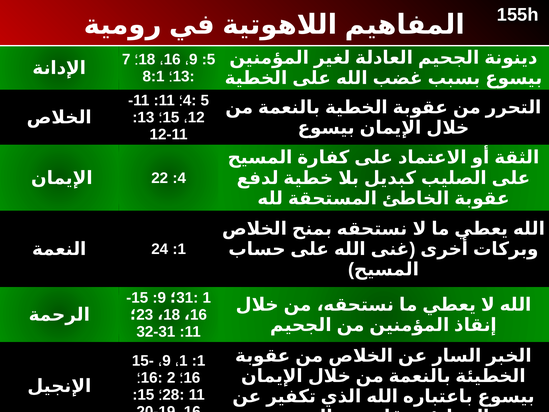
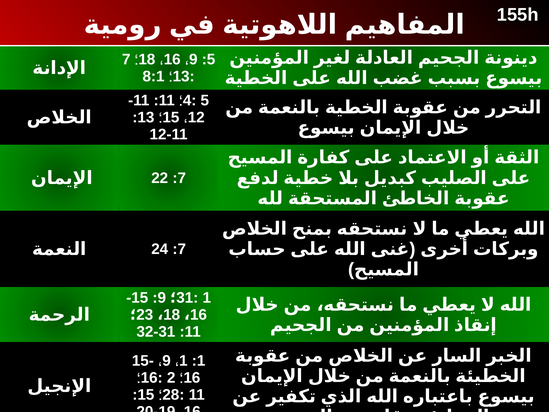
4: 4 -> 7 (182, 178)
1: 1 -> 7 (182, 249)
